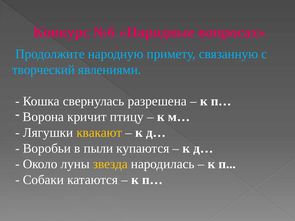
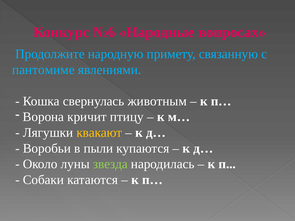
творческий: творческий -> пантомиме (43, 70)
разрешена: разрешена -> животным (157, 101)
звезда colour: yellow -> light green (110, 164)
